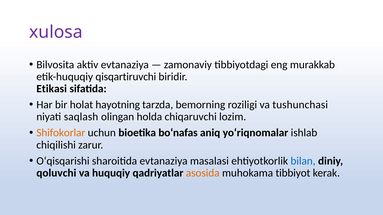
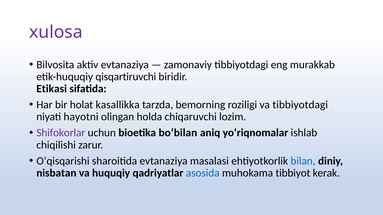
hayotning: hayotning -> kasallikka (118, 105)
va tushunchasi: tushunchasi -> tibbiyotdagi (300, 105)
saqlash: saqlash -> hayotni (81, 117)
Shifokorlar colour: orange -> purple (61, 133)
bo‘nafas: bo‘nafas -> bo‘bilan (178, 133)
qoluvchi: qoluvchi -> nisbatan (56, 173)
asosida colour: orange -> blue (203, 173)
